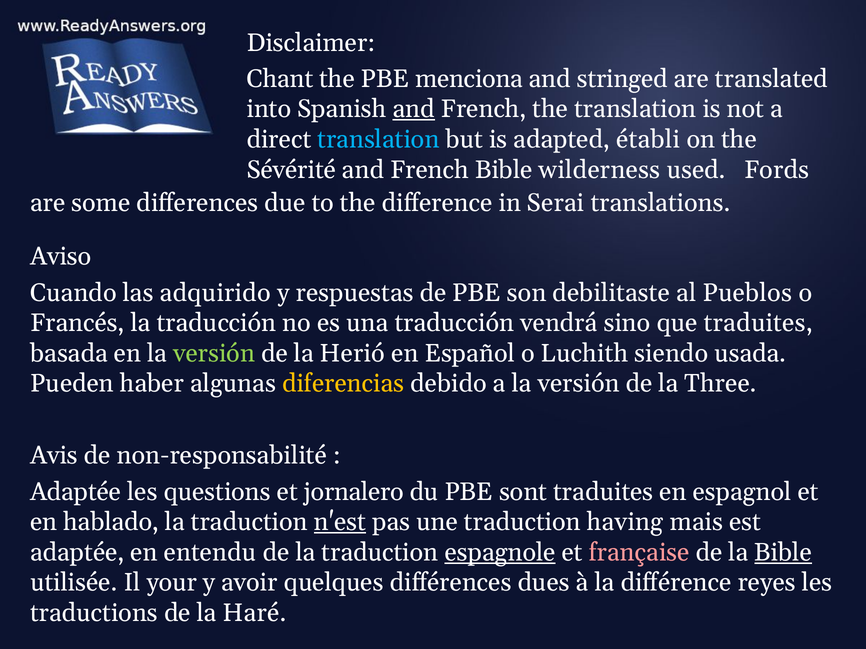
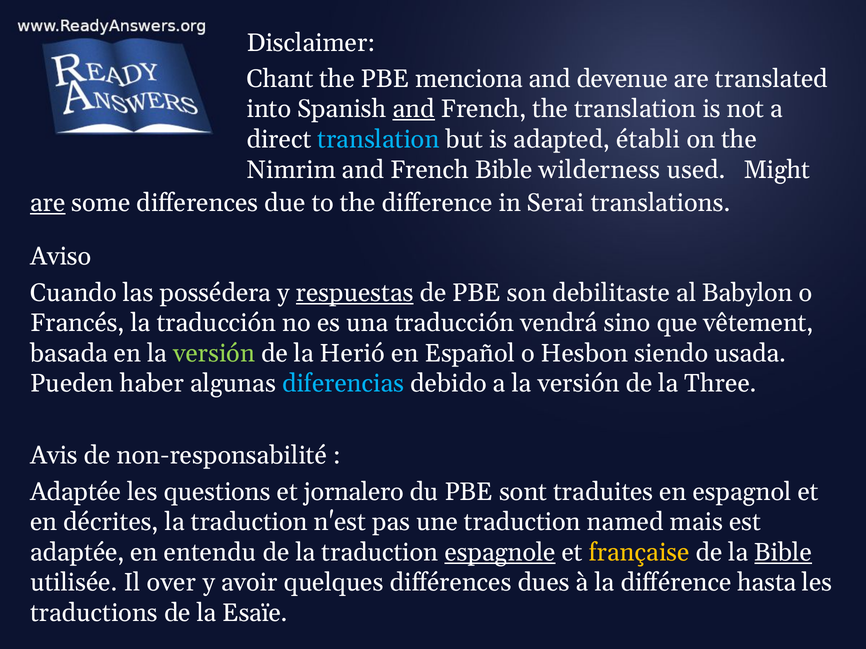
stringed: stringed -> devenue (622, 79)
Sévérité: Sévérité -> Nimrim (291, 170)
Fords: Fords -> Might (777, 170)
are underline: none -> present (48, 203)
adquirido: adquirido -> possédera (215, 293)
respuestas underline: none -> present (355, 293)
Pueblos: Pueblos -> Babylon (748, 293)
que traduites: traduites -> vêtement (758, 323)
Luchith: Luchith -> Hesbon (584, 354)
diferencias colour: yellow -> light blue (343, 384)
hablado: hablado -> décrites (111, 522)
n'est underline: present -> none (340, 522)
having: having -> named (625, 522)
française colour: pink -> yellow (639, 553)
your: your -> over (172, 583)
reyes: reyes -> hasta (767, 583)
Haré: Haré -> Esaïe (255, 613)
